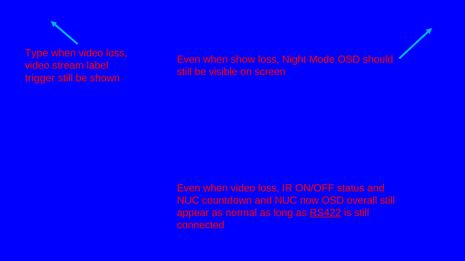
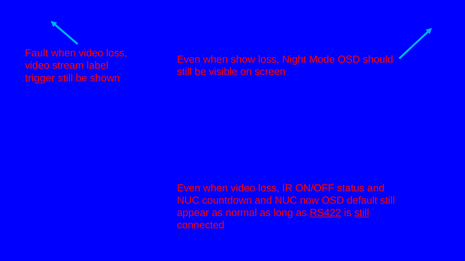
Type: Type -> Fault (37, 53)
overall: overall -> default (362, 201)
still underline: none -> present (362, 213)
